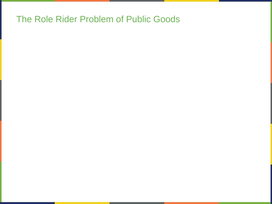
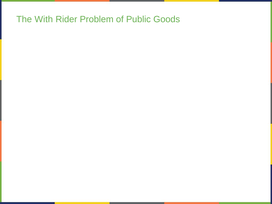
Role: Role -> With (44, 19)
